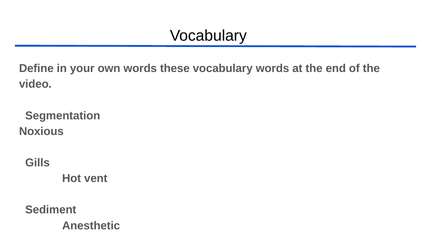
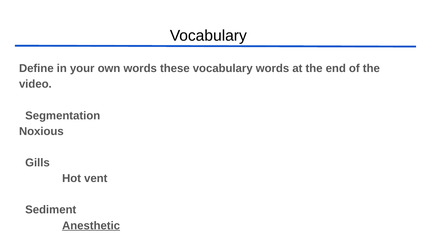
Anesthetic underline: none -> present (91, 225)
